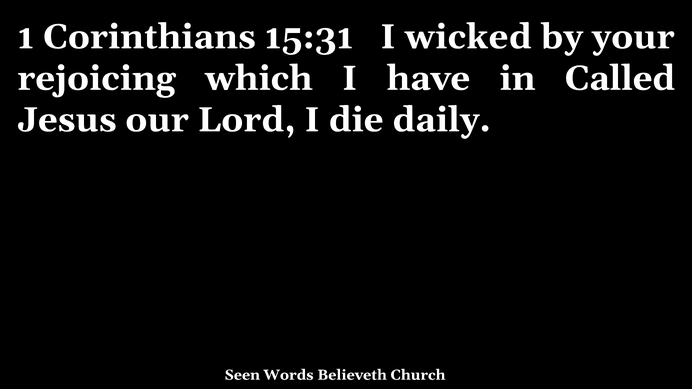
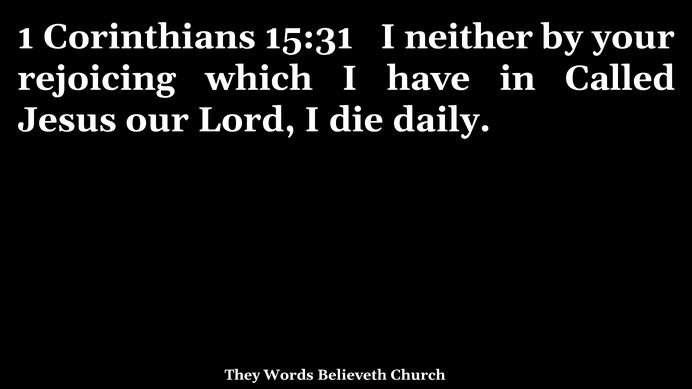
wicked: wicked -> neither (469, 37)
Seen: Seen -> They (242, 375)
